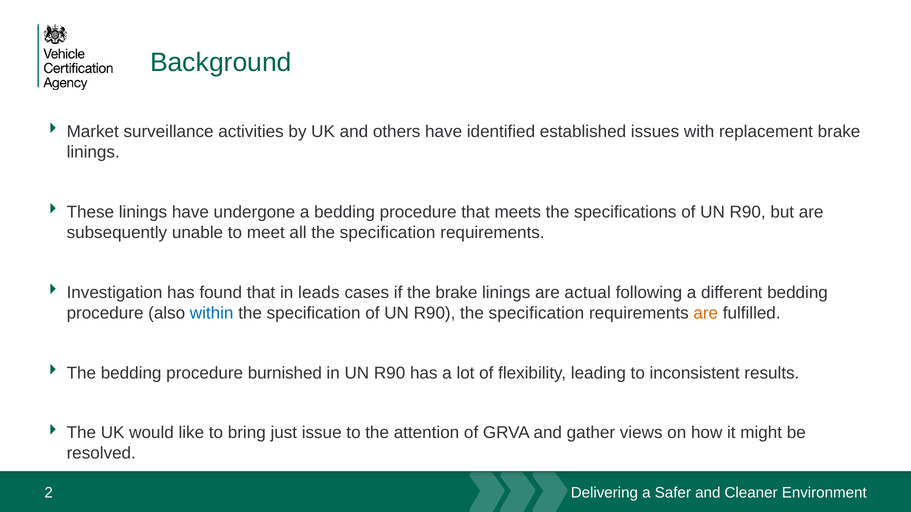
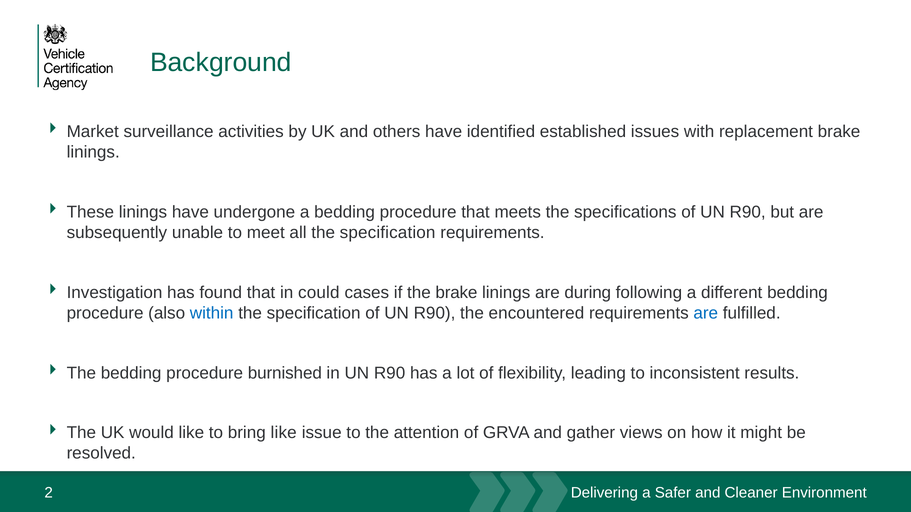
leads: leads -> could (319, 293)
actual: actual -> during (588, 293)
R90 the specification: specification -> encountered (536, 313)
are colour: orange -> blue (706, 313)
bring just: just -> like (284, 433)
